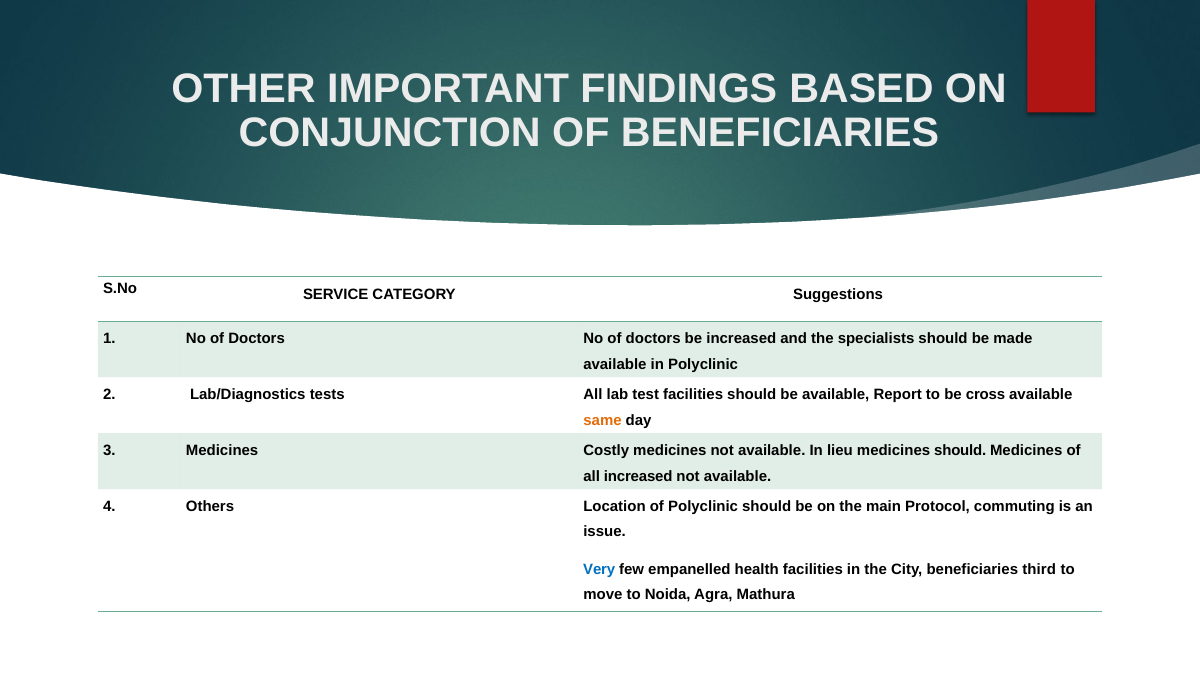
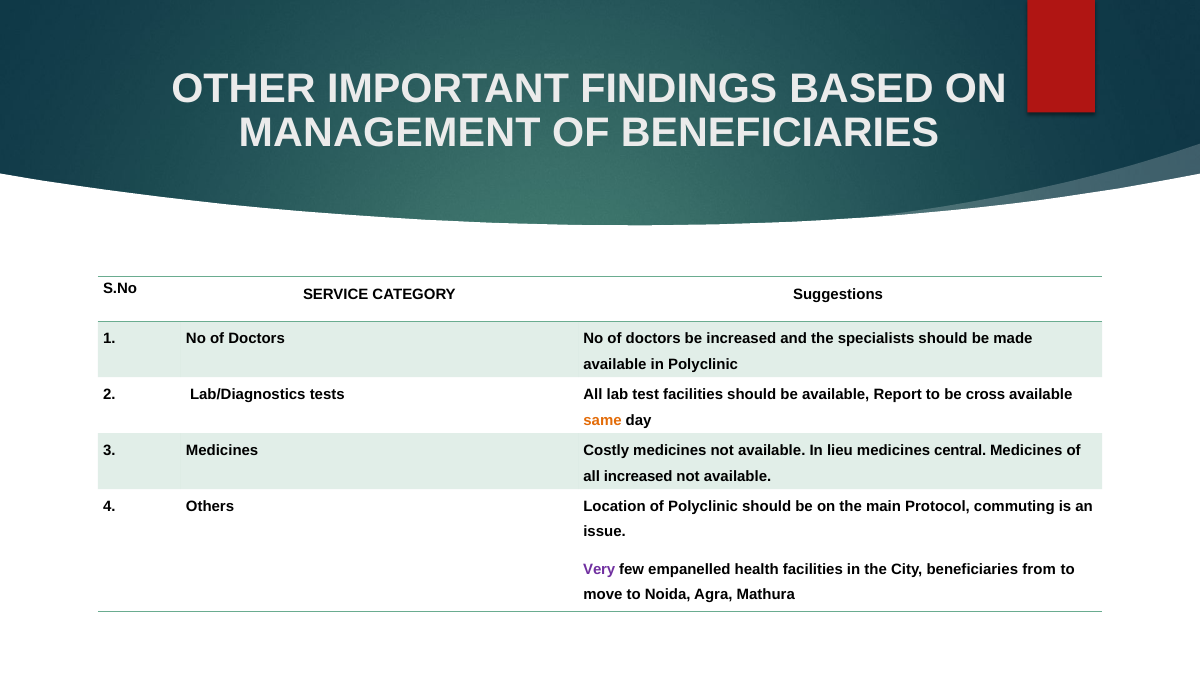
CONJUNCTION: CONJUNCTION -> MANAGEMENT (390, 133)
medicines should: should -> central (960, 451)
Very colour: blue -> purple (599, 570)
third: third -> from (1039, 570)
